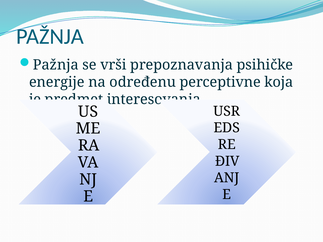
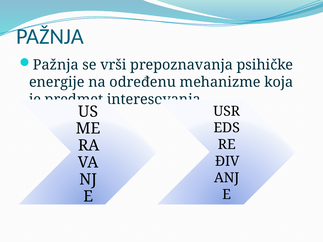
perceptivne: perceptivne -> mehanizme (220, 82)
